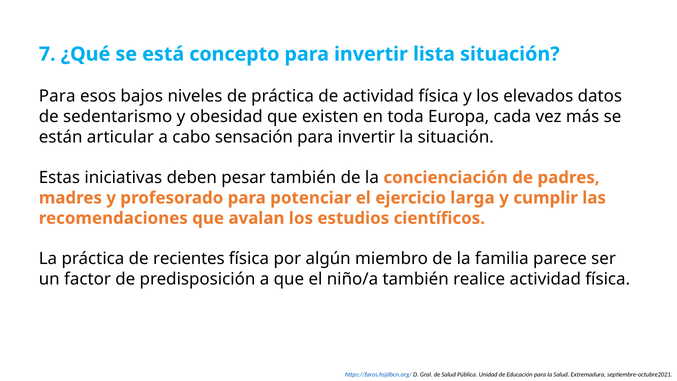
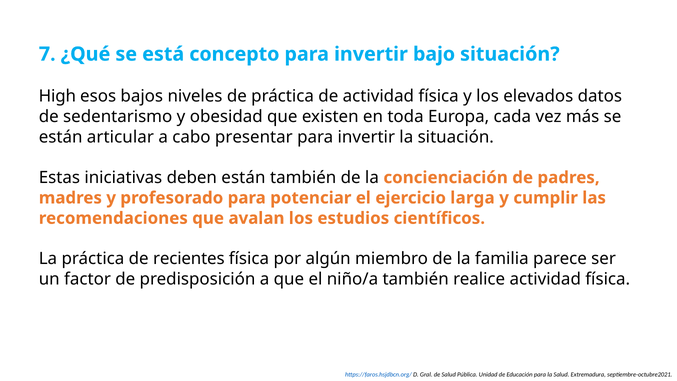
lista: lista -> bajo (434, 54)
Para: Para -> High (57, 96)
sensación: sensación -> presentar (254, 137)
deben pesar: pesar -> están (243, 178)
